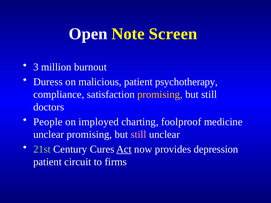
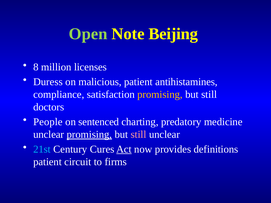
Open colour: white -> light green (88, 34)
Screen: Screen -> Beijing (173, 34)
3: 3 -> 8 (36, 67)
burnout: burnout -> licenses (90, 67)
psychotherapy: psychotherapy -> antihistamines (186, 82)
imployed: imployed -> sentenced (99, 122)
foolproof: foolproof -> predatory (181, 122)
promising underline: none -> present (89, 135)
21st colour: light green -> light blue (42, 149)
depression: depression -> definitions (216, 149)
